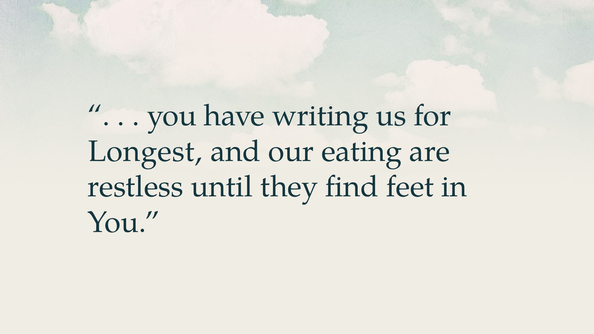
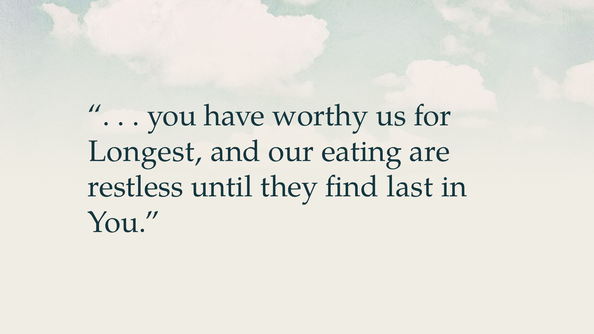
writing: writing -> worthy (320, 116)
feet: feet -> last (410, 187)
